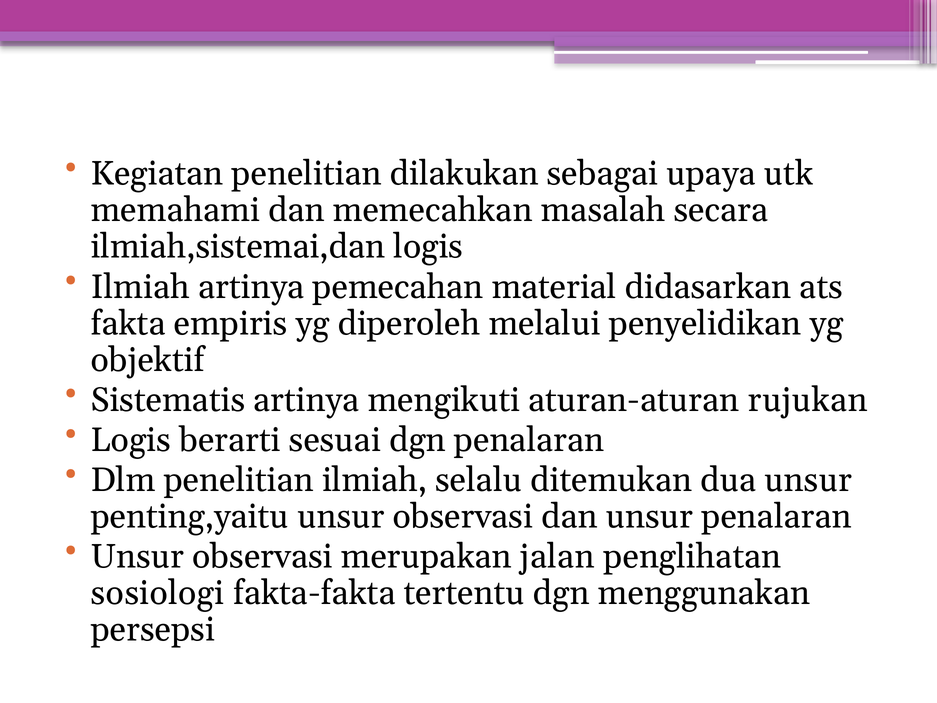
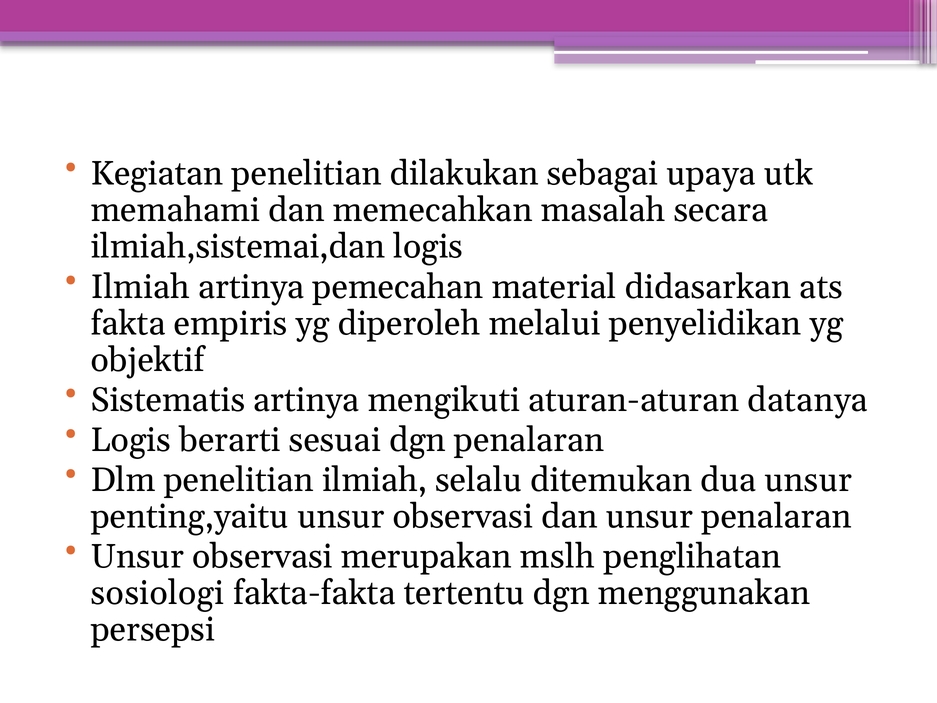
rujukan: rujukan -> datanya (808, 400)
jalan: jalan -> mslh (557, 556)
